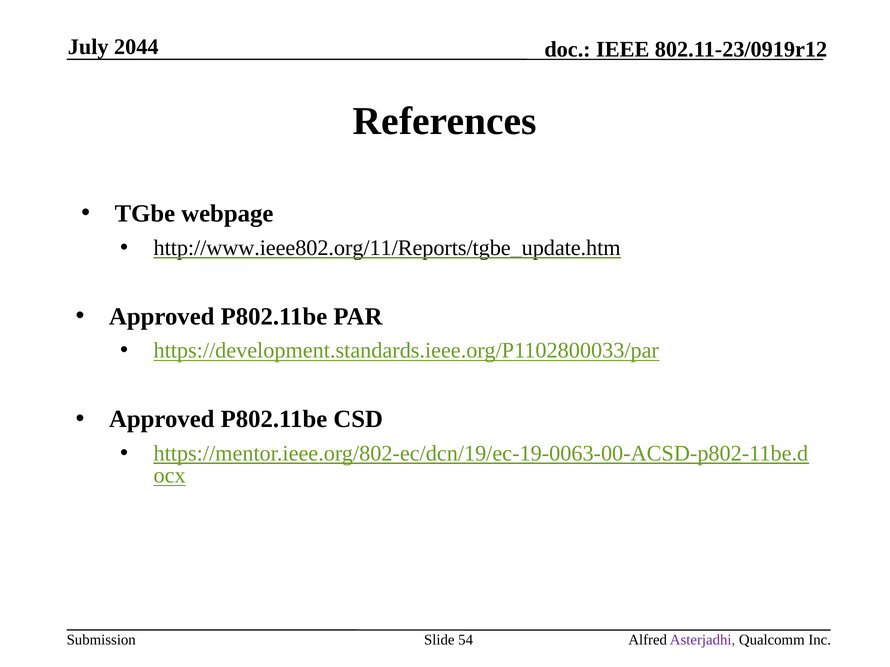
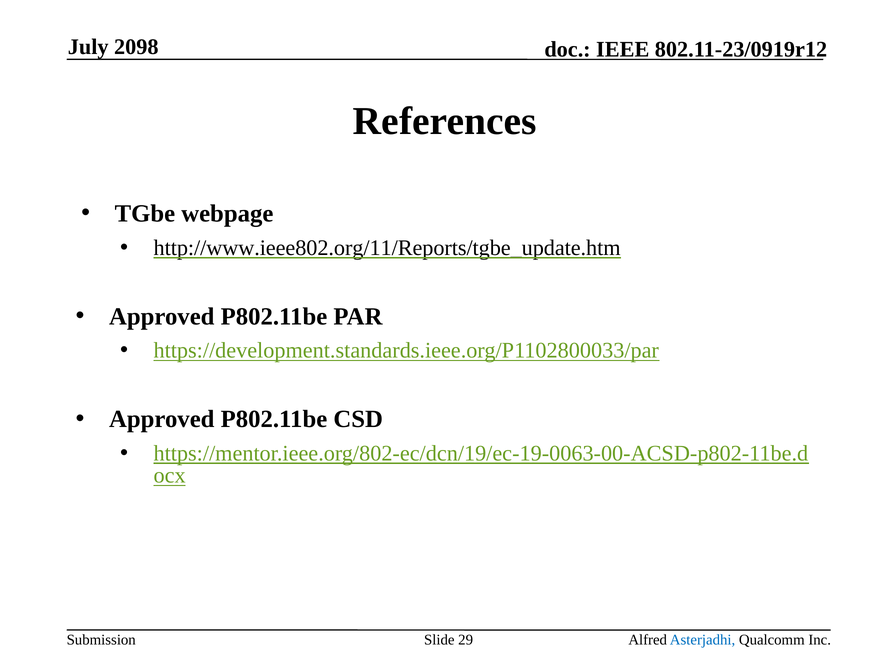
2044: 2044 -> 2098 (136, 47)
54: 54 -> 29 (466, 640)
Asterjadhi colour: purple -> blue (703, 640)
